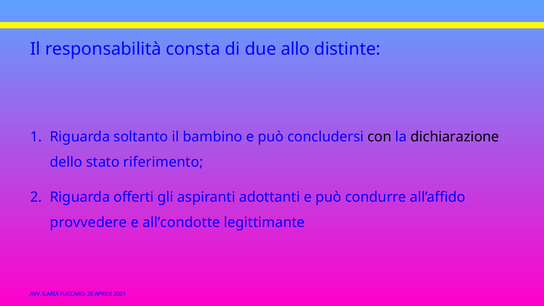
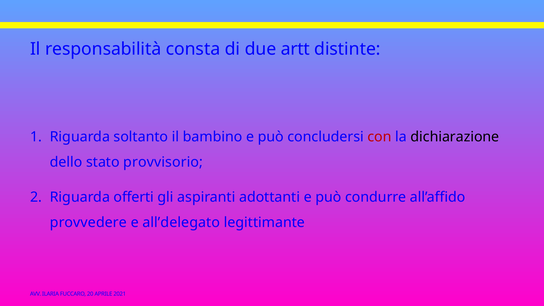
allo: allo -> artt (295, 49)
con colour: black -> red (380, 137)
riferimento: riferimento -> provvisorio (163, 162)
all’condotte: all’condotte -> all’delegato (181, 223)
